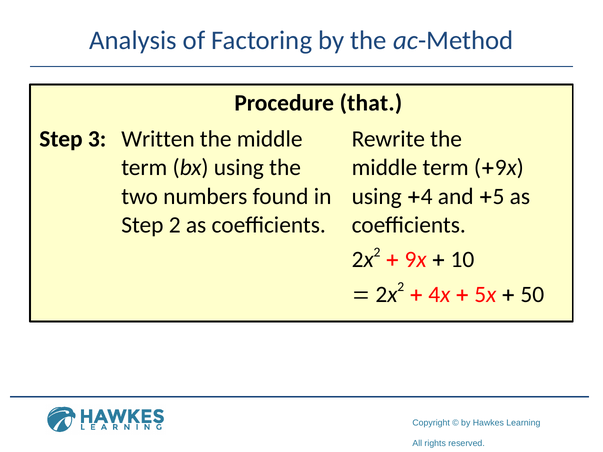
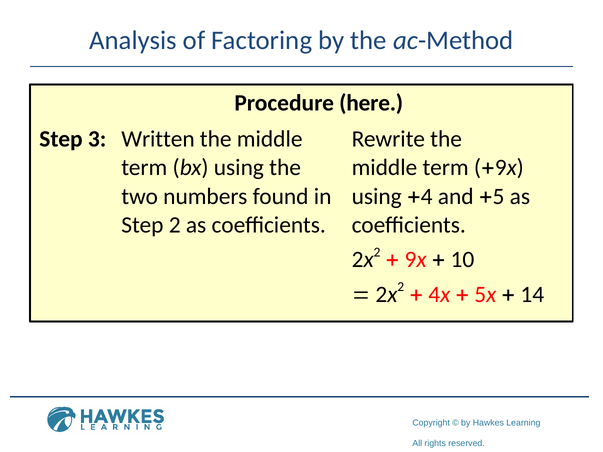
that: that -> here (371, 103)
50: 50 -> 14 (532, 295)
